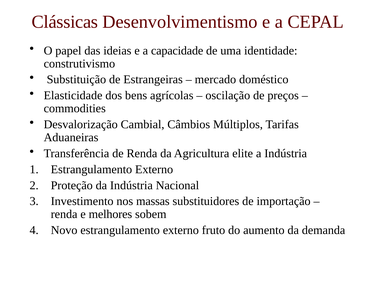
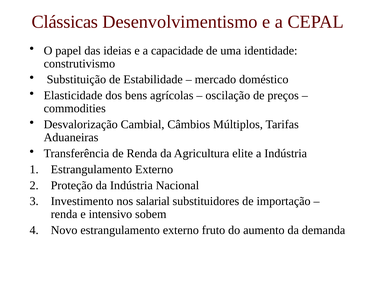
Estrangeiras: Estrangeiras -> Estabilidade (153, 80)
massas: massas -> salarial (153, 201)
melhores: melhores -> intensivo (110, 214)
